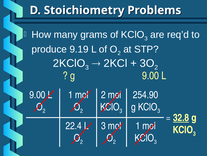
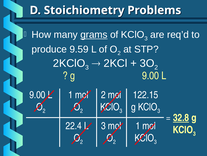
grams underline: none -> present (94, 35)
9.19: 9.19 -> 9.59 (79, 49)
254.90: 254.90 -> 122.15 (146, 94)
